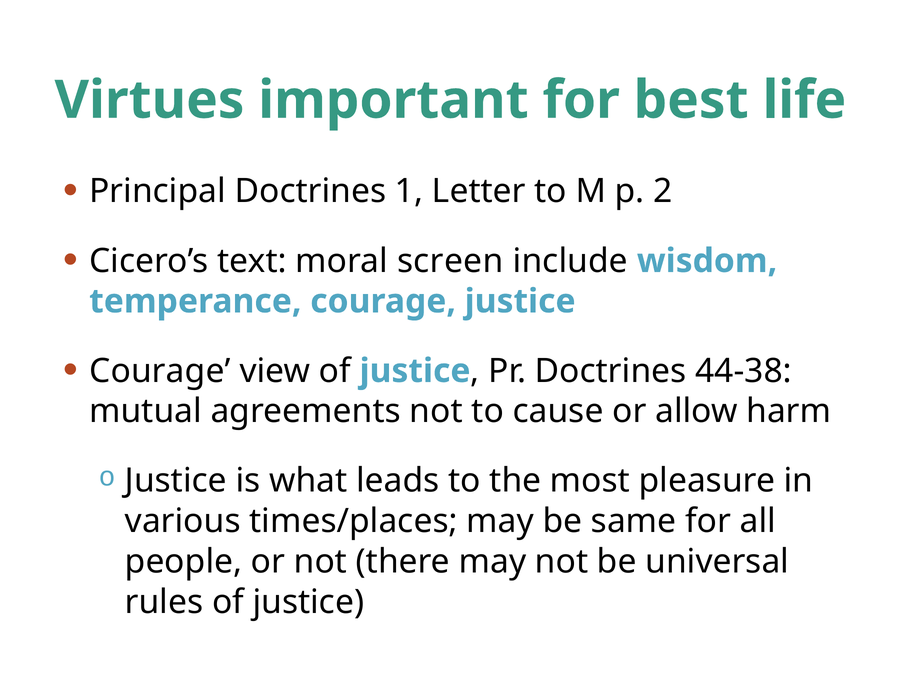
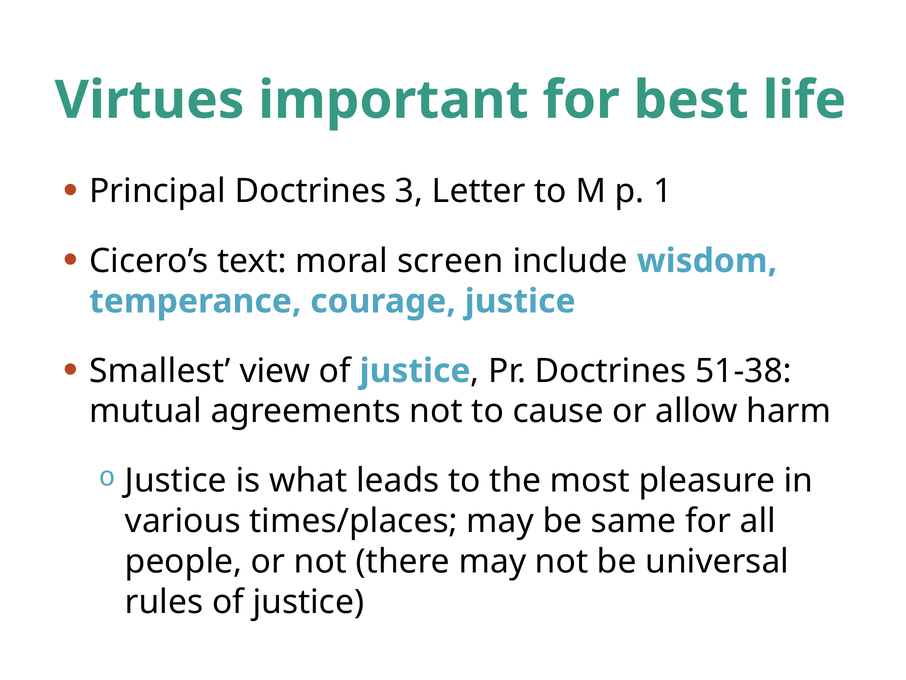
1: 1 -> 3 (409, 191)
2: 2 -> 1 (663, 191)
Courage: Courage -> Smallest (160, 371)
44-38: 44-38 -> 51-38 (744, 371)
